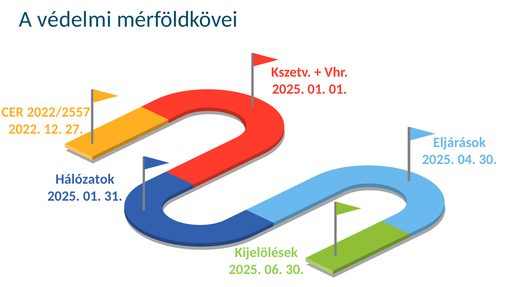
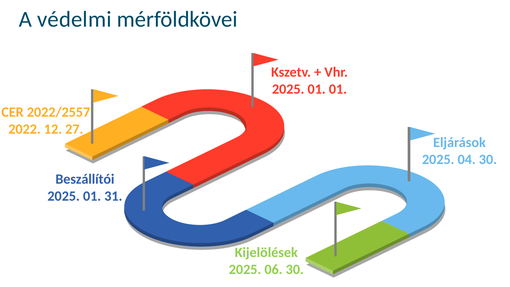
Hálózatok: Hálózatok -> Beszállítói (85, 179)
